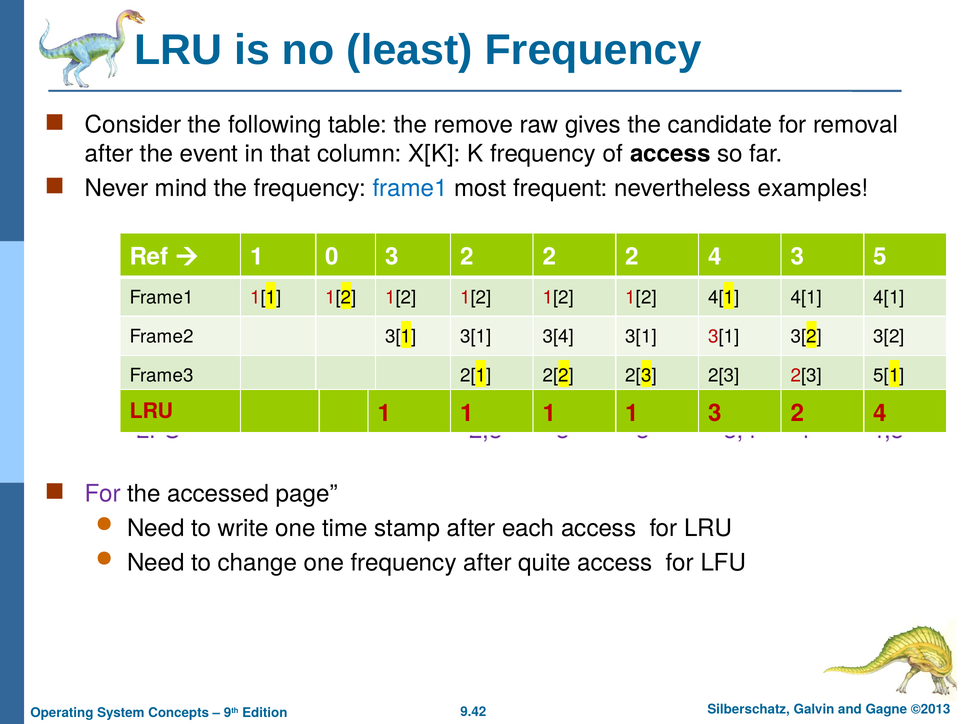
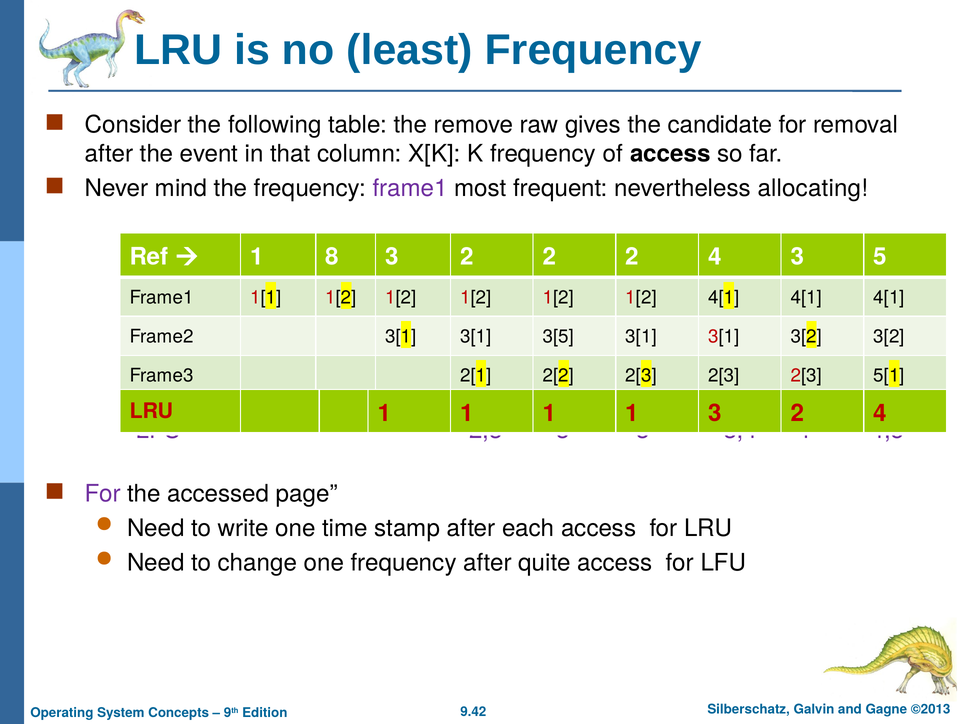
frame1 colour: blue -> purple (410, 188)
examples: examples -> allocating (813, 188)
0: 0 -> 8 (332, 257)
3[4: 3[4 -> 3[5 (558, 337)
